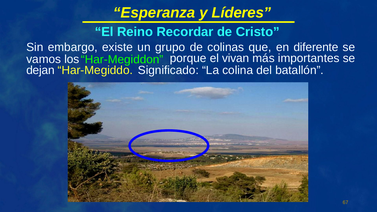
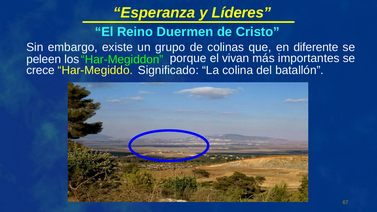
Recordar: Recordar -> Duermen (185, 32)
vamos: vamos -> peleen (44, 59)
dejan: dejan -> crece (40, 70)
